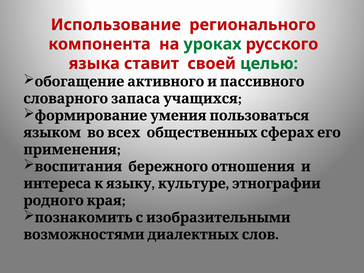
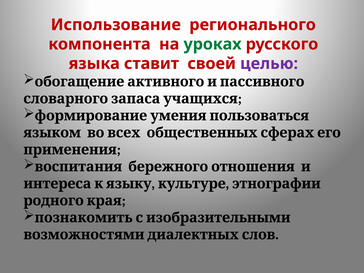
целью colour: green -> purple (269, 64)
